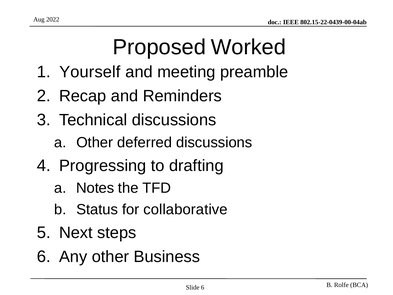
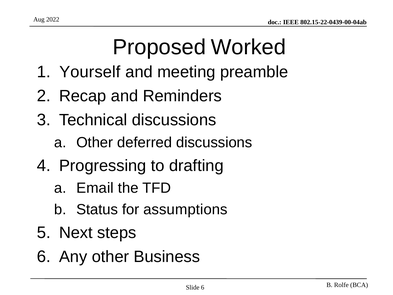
Notes: Notes -> Email (95, 188)
collaborative: collaborative -> assumptions (185, 209)
